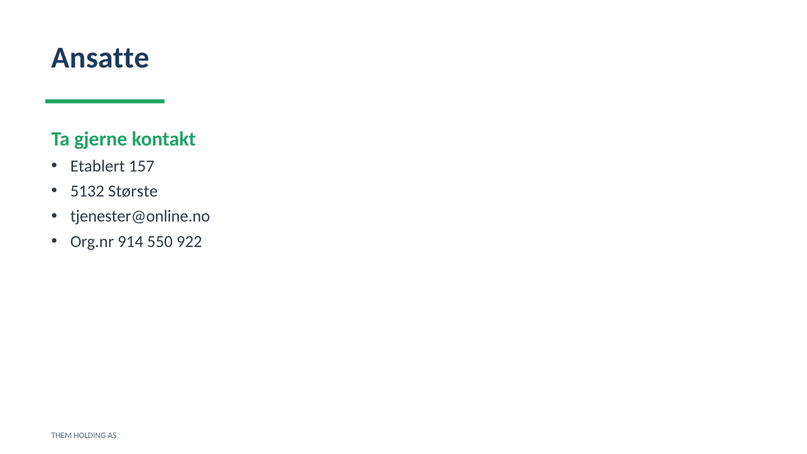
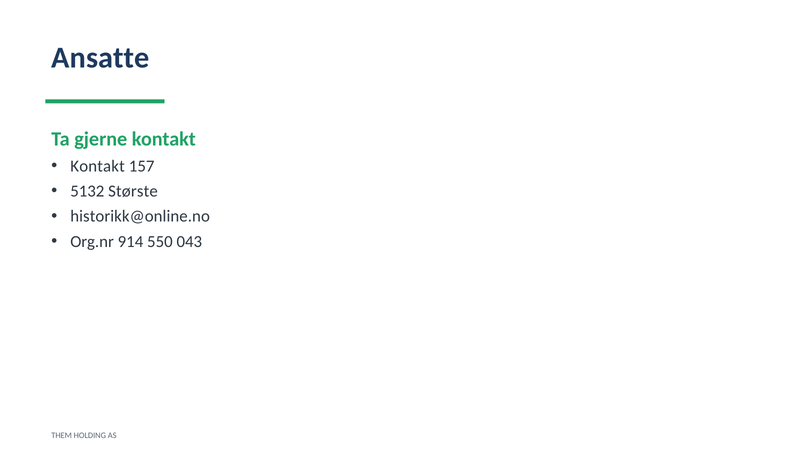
Etablert: Etablert -> Kontakt (98, 166)
tjenester@online.no: tjenester@online.no -> historikk@online.no (140, 216)
922: 922 -> 043 (189, 242)
